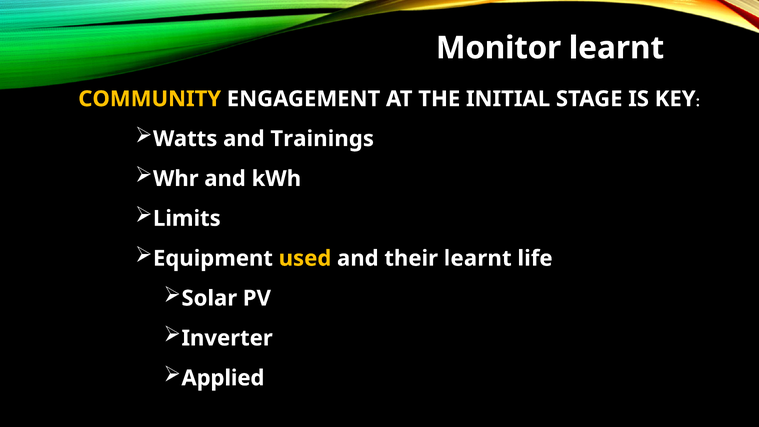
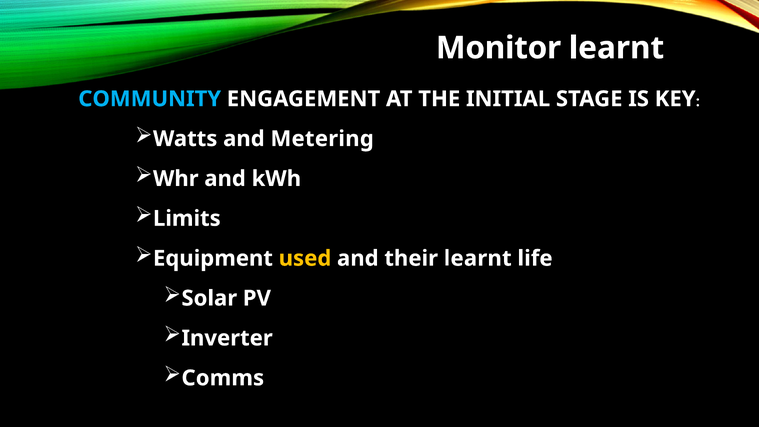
COMMUNITY colour: yellow -> light blue (150, 99)
Trainings: Trainings -> Metering (322, 139)
Applied: Applied -> Comms (223, 378)
